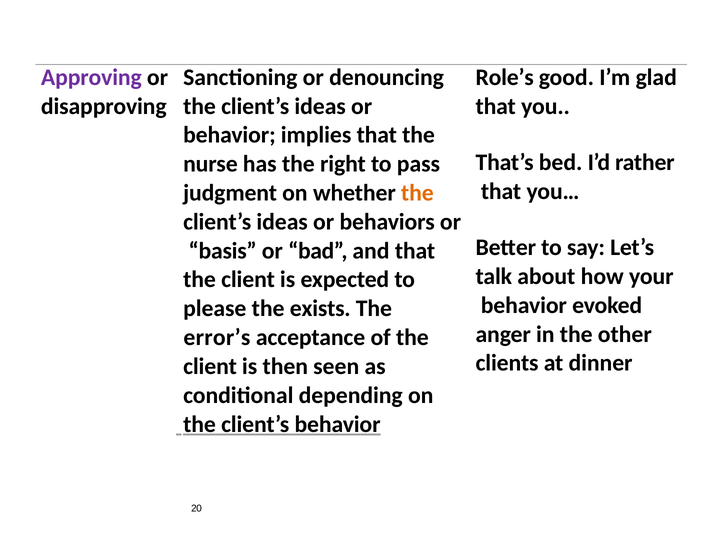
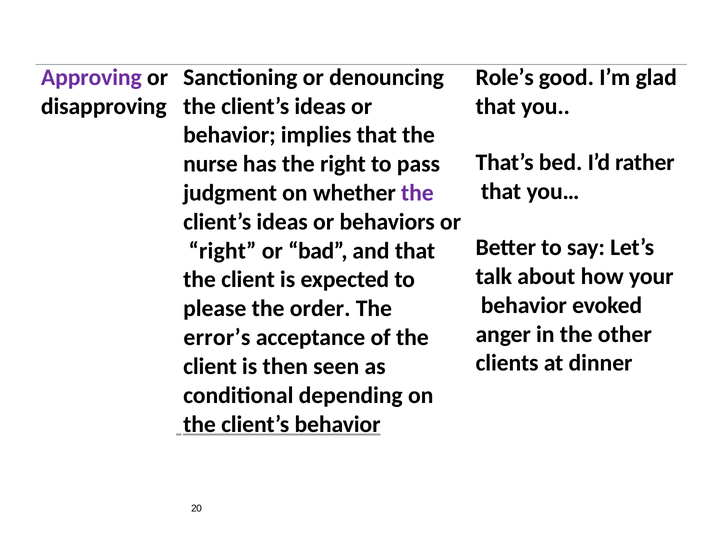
the colour: orange -> purple (417, 193)
basis: basis -> right (222, 251)
exists: exists -> order (320, 309)
